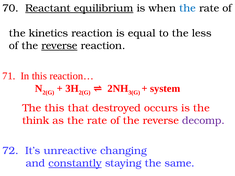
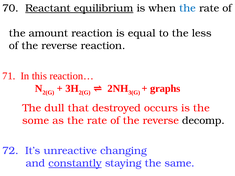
kinetics: kinetics -> amount (48, 33)
reverse underline: present -> none (59, 46)
system: system -> graphs (165, 89)
The this: this -> dull (54, 108)
think: think -> some (36, 121)
decomp colour: purple -> black (203, 121)
